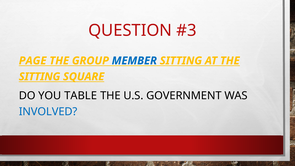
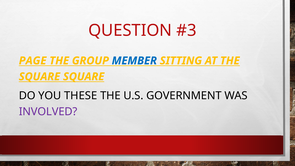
SITTING: SITTING -> SQUARE (39, 77)
TABLE: TABLE -> THESE (81, 96)
INVOLVED colour: blue -> purple (48, 112)
